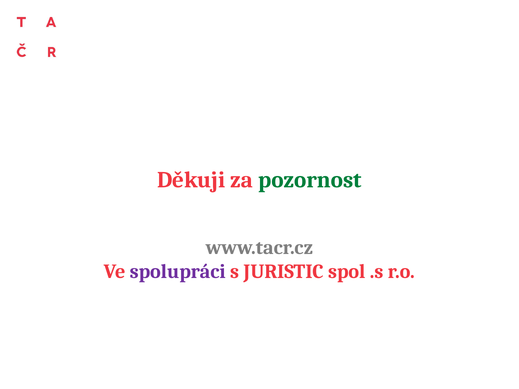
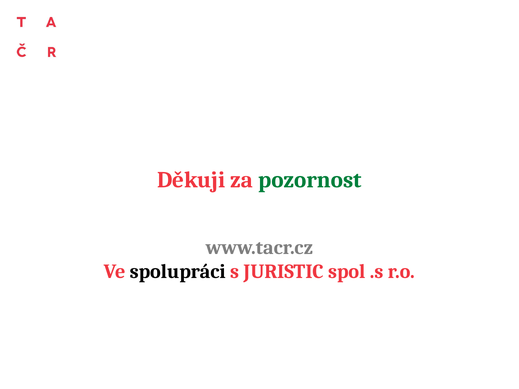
spolupráci colour: purple -> black (178, 272)
